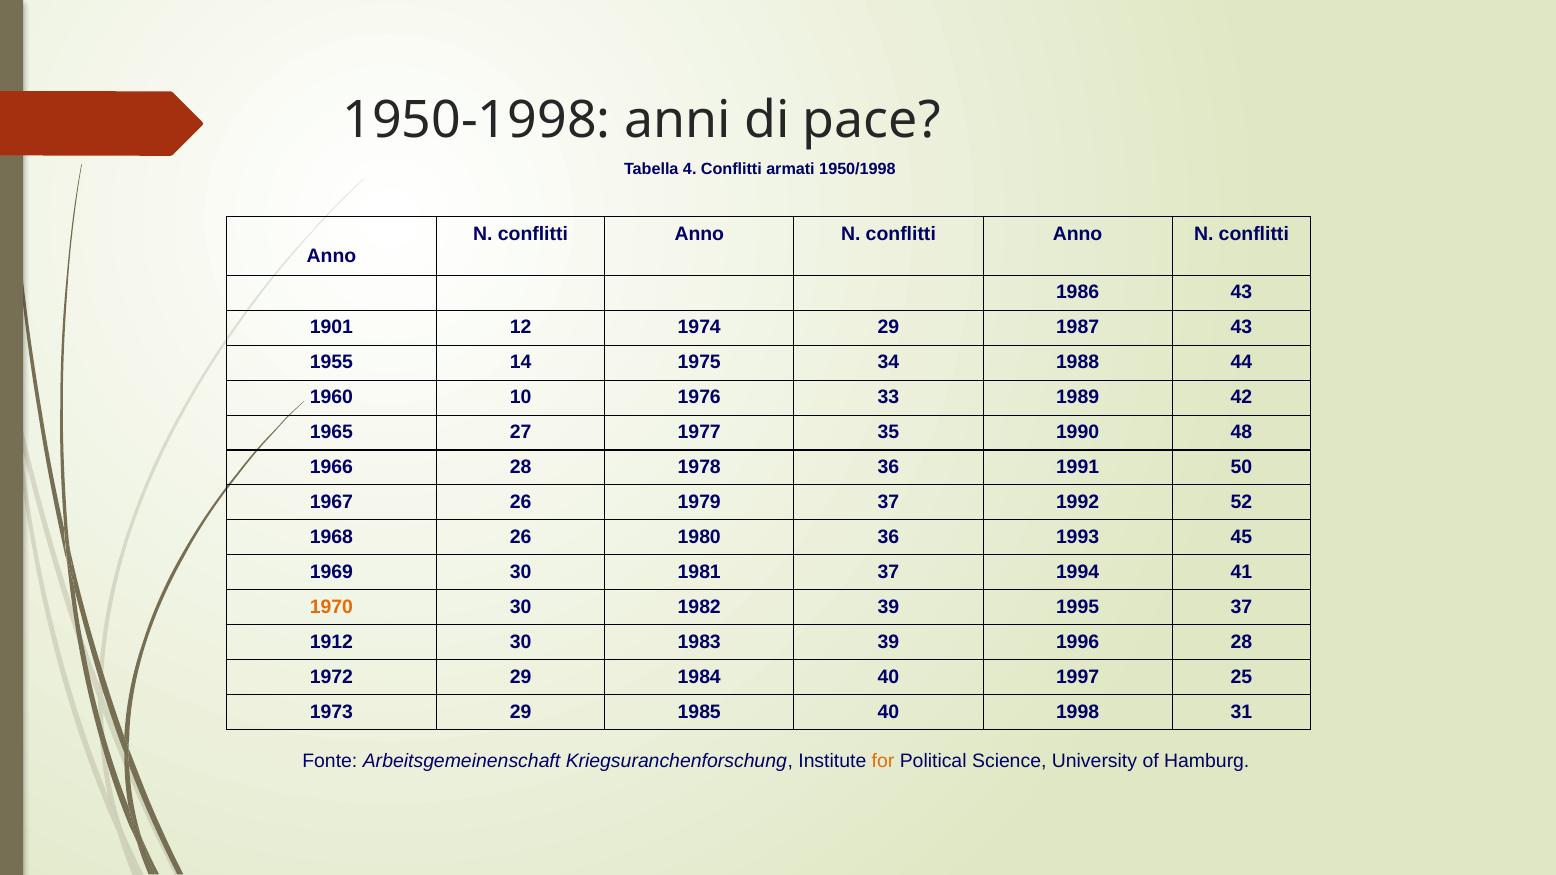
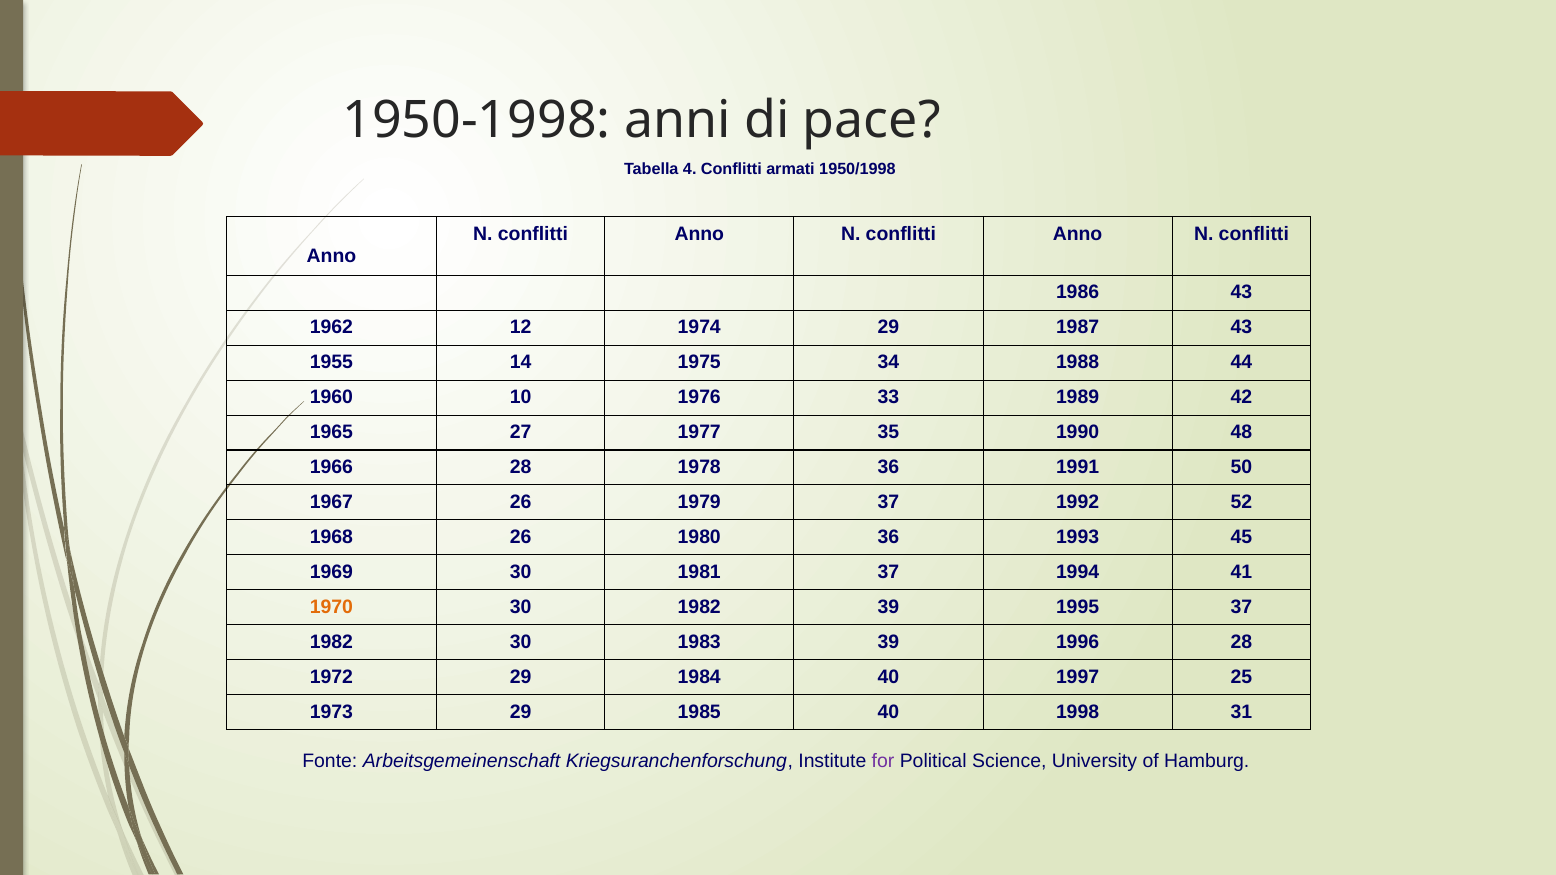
1901: 1901 -> 1962 (331, 327)
1912: 1912 -> 1982 (331, 642)
for colour: orange -> purple (883, 762)
